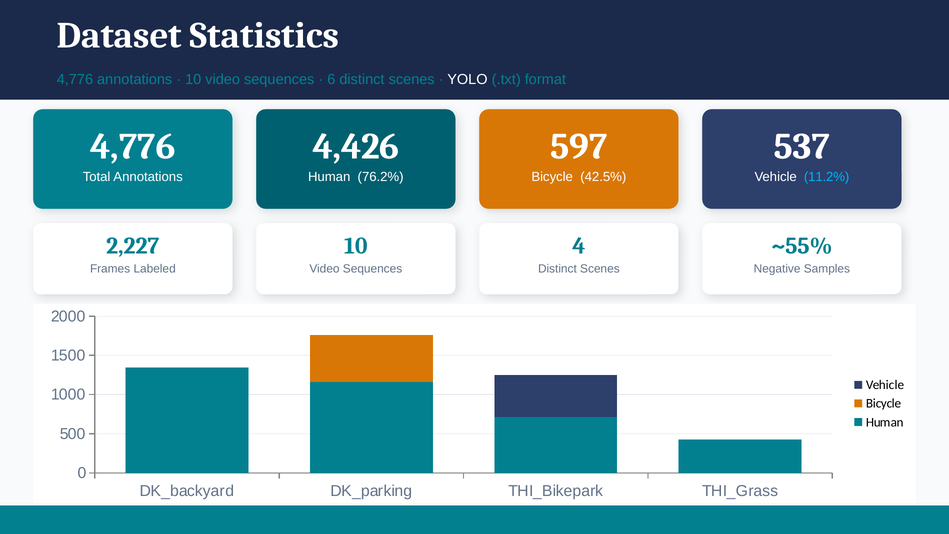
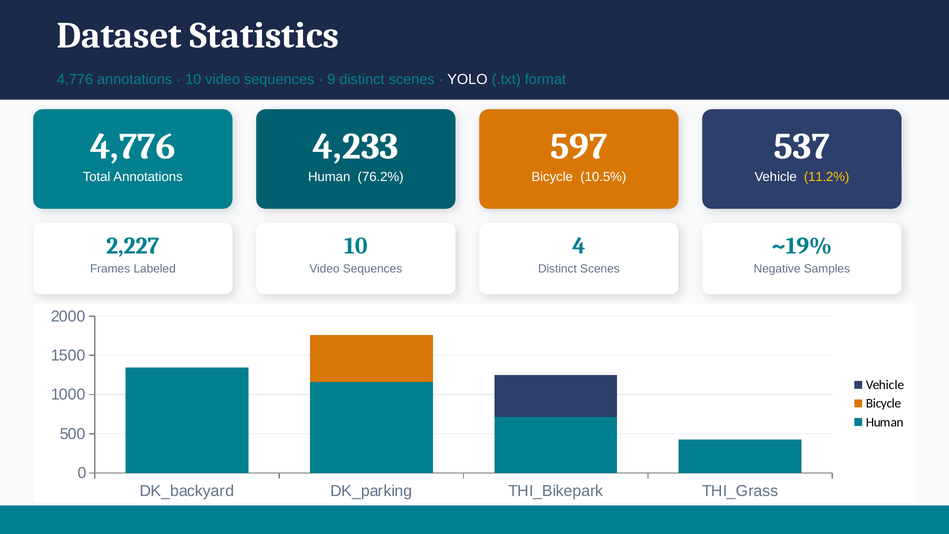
6: 6 -> 9 (331, 79)
4,426: 4,426 -> 4,233 (356, 147)
42.5%: 42.5% -> 10.5% (603, 177)
11.2% colour: light blue -> yellow (827, 177)
~55%: ~55% -> ~19% (802, 246)
